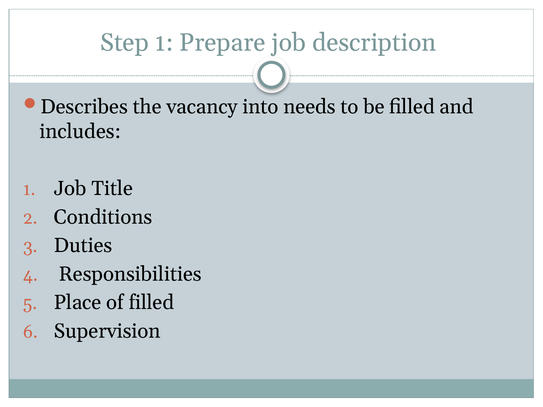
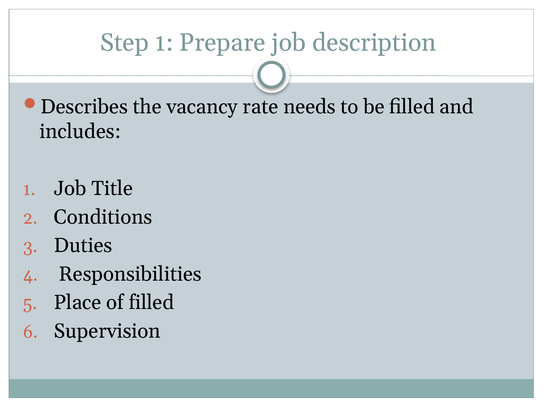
into: into -> rate (261, 107)
